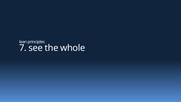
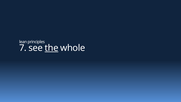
the underline: none -> present (52, 48)
